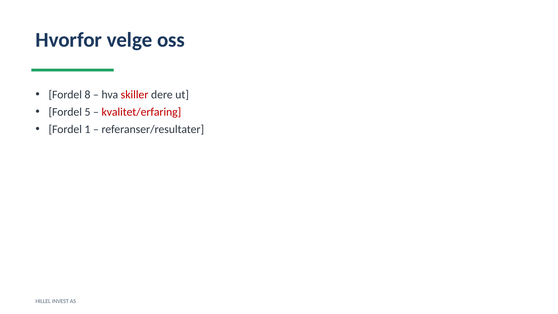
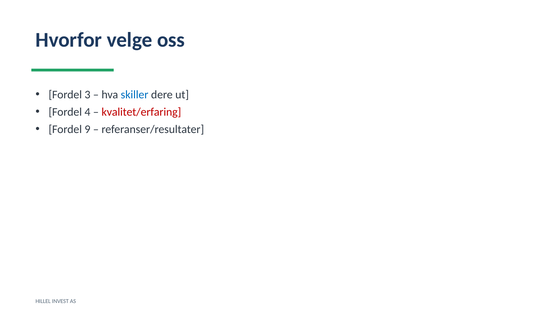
8: 8 -> 3 (87, 95)
skiller colour: red -> blue (135, 95)
5: 5 -> 4 (87, 112)
1: 1 -> 9 (87, 129)
